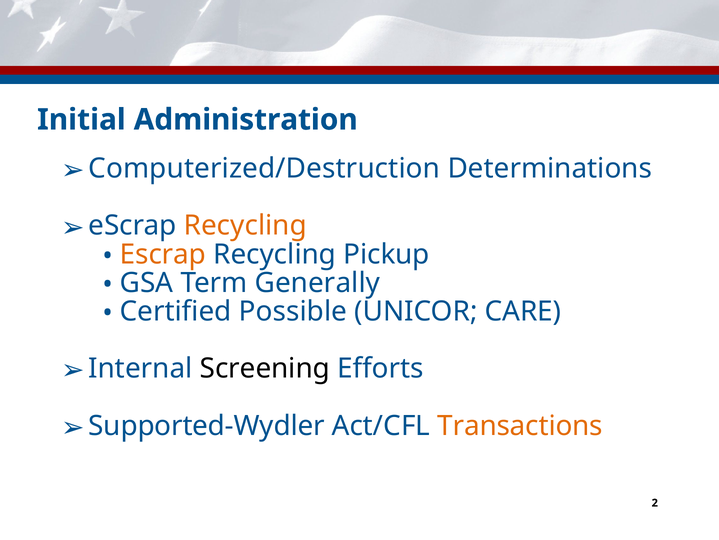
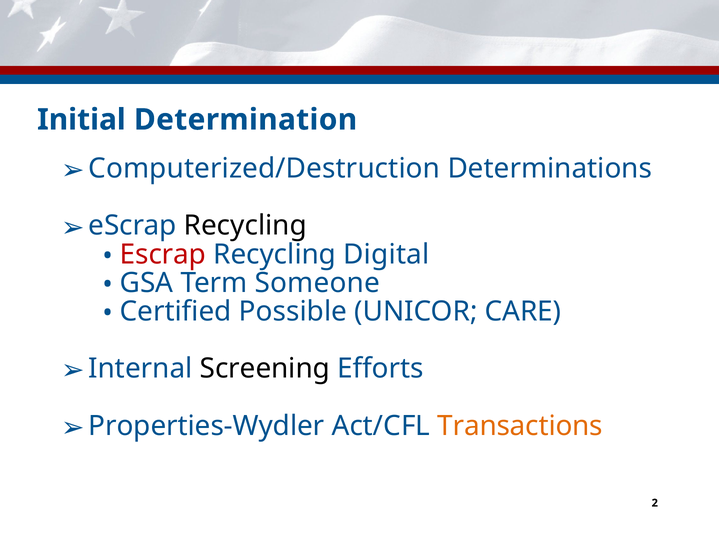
Administration: Administration -> Determination (246, 120)
Recycling colour: orange -> black (245, 225)
Escrap colour: orange -> red (163, 254)
Pickup: Pickup -> Digital (386, 254)
Generally: Generally -> Someone (317, 283)
Supported-Wydler: Supported-Wydler -> Properties-Wydler (206, 425)
